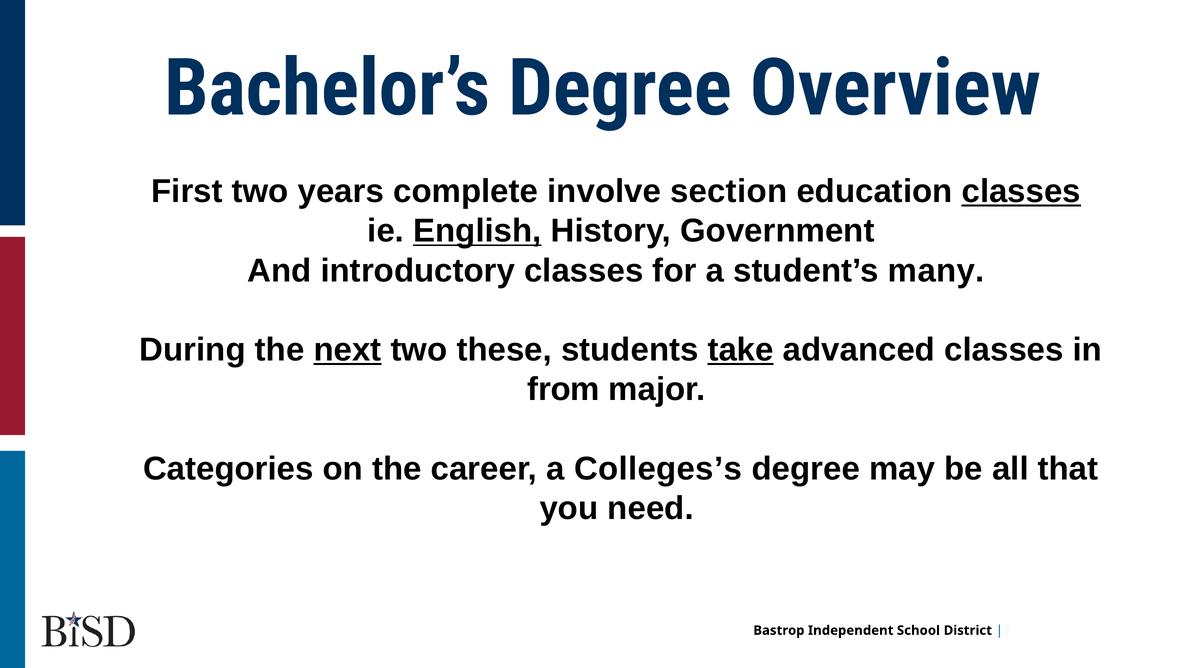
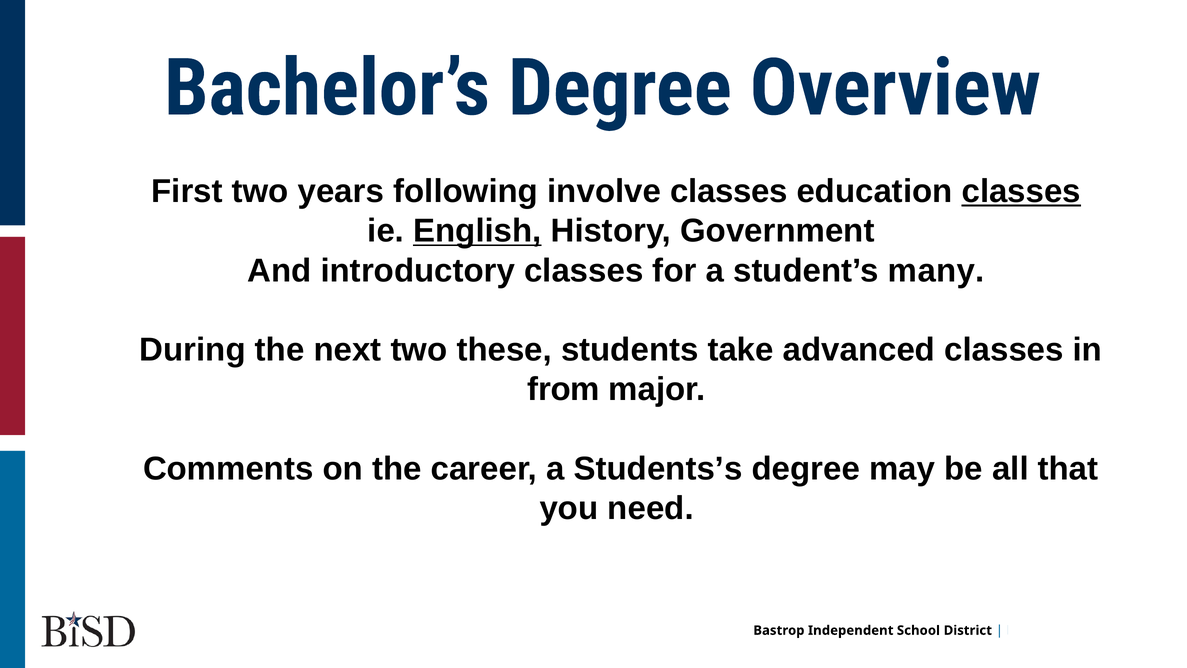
complete: complete -> following (466, 191)
involve section: section -> classes (729, 191)
next underline: present -> none (347, 350)
take underline: present -> none (741, 350)
Categories: Categories -> Comments (228, 468)
Colleges’s: Colleges’s -> Students’s (658, 468)
